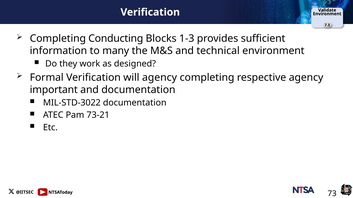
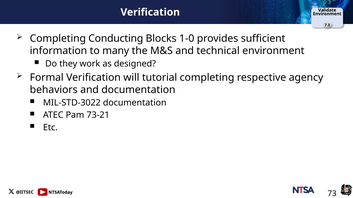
1-3: 1-3 -> 1-0 (187, 39)
will agency: agency -> tutorial (160, 78)
important: important -> behaviors (54, 90)
